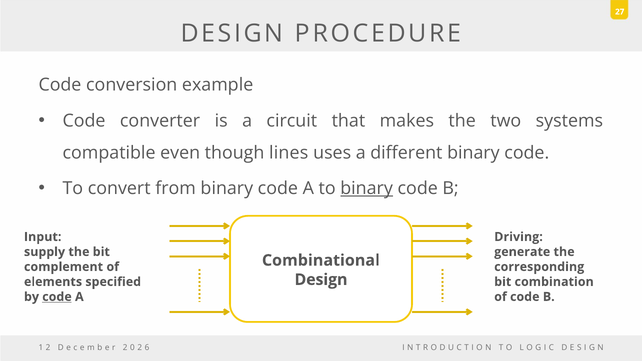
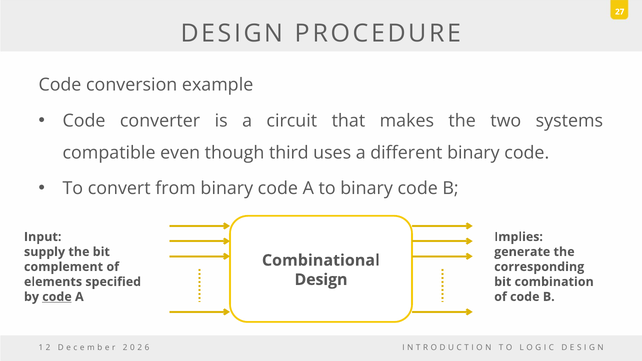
lines: lines -> third (289, 153)
binary underline: present -> none (367, 189)
Driving: Driving -> Implies (519, 237)
